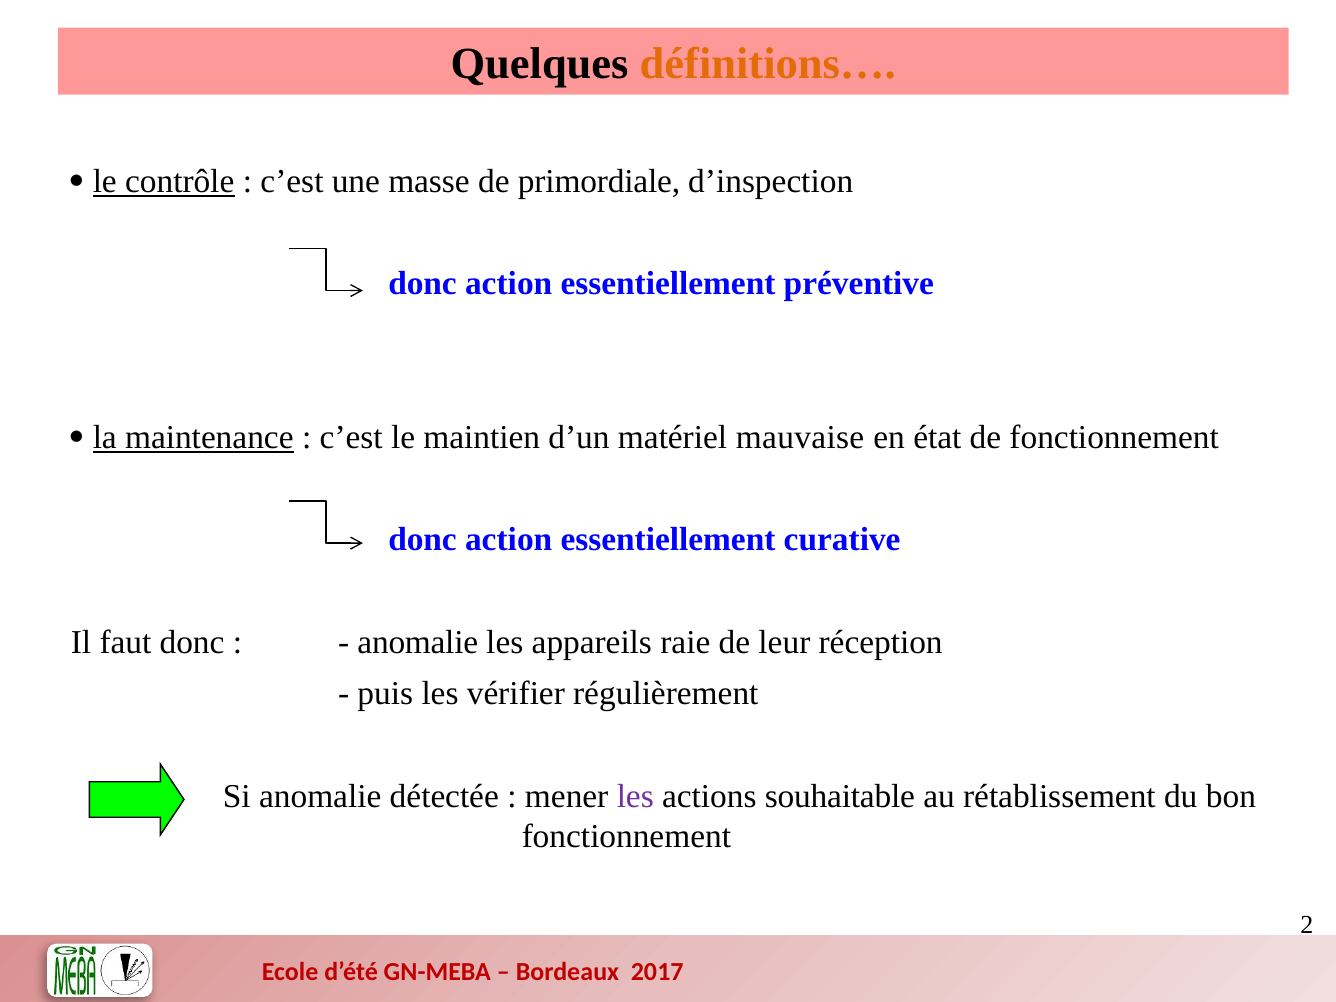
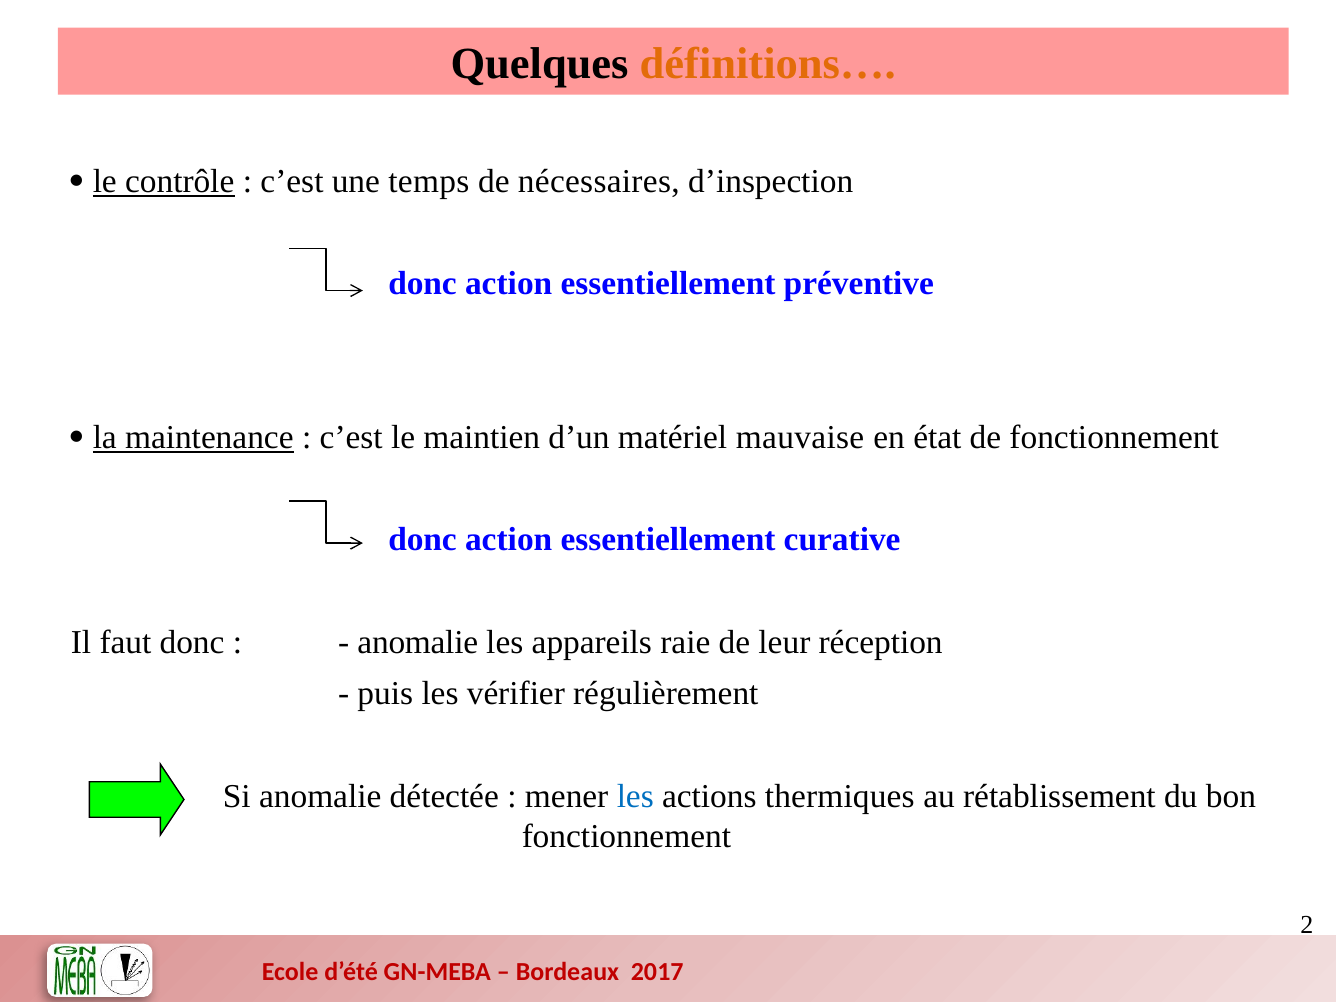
masse: masse -> temps (429, 181)
primordiale: primordiale -> nécessaires (599, 181)
les colour: purple -> blue (635, 796)
souhaitable: souhaitable -> thermiques (840, 796)
